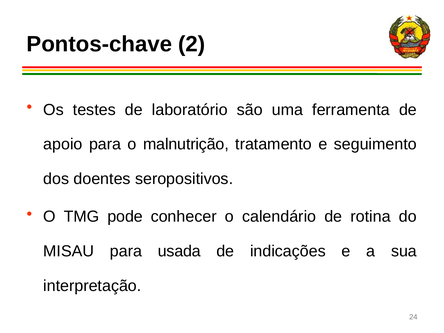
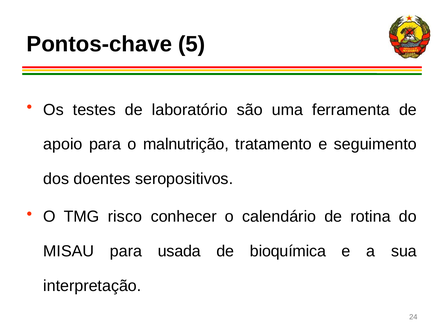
2: 2 -> 5 (192, 44)
pode: pode -> risco (125, 217)
indicações: indicações -> bioquímica (288, 251)
